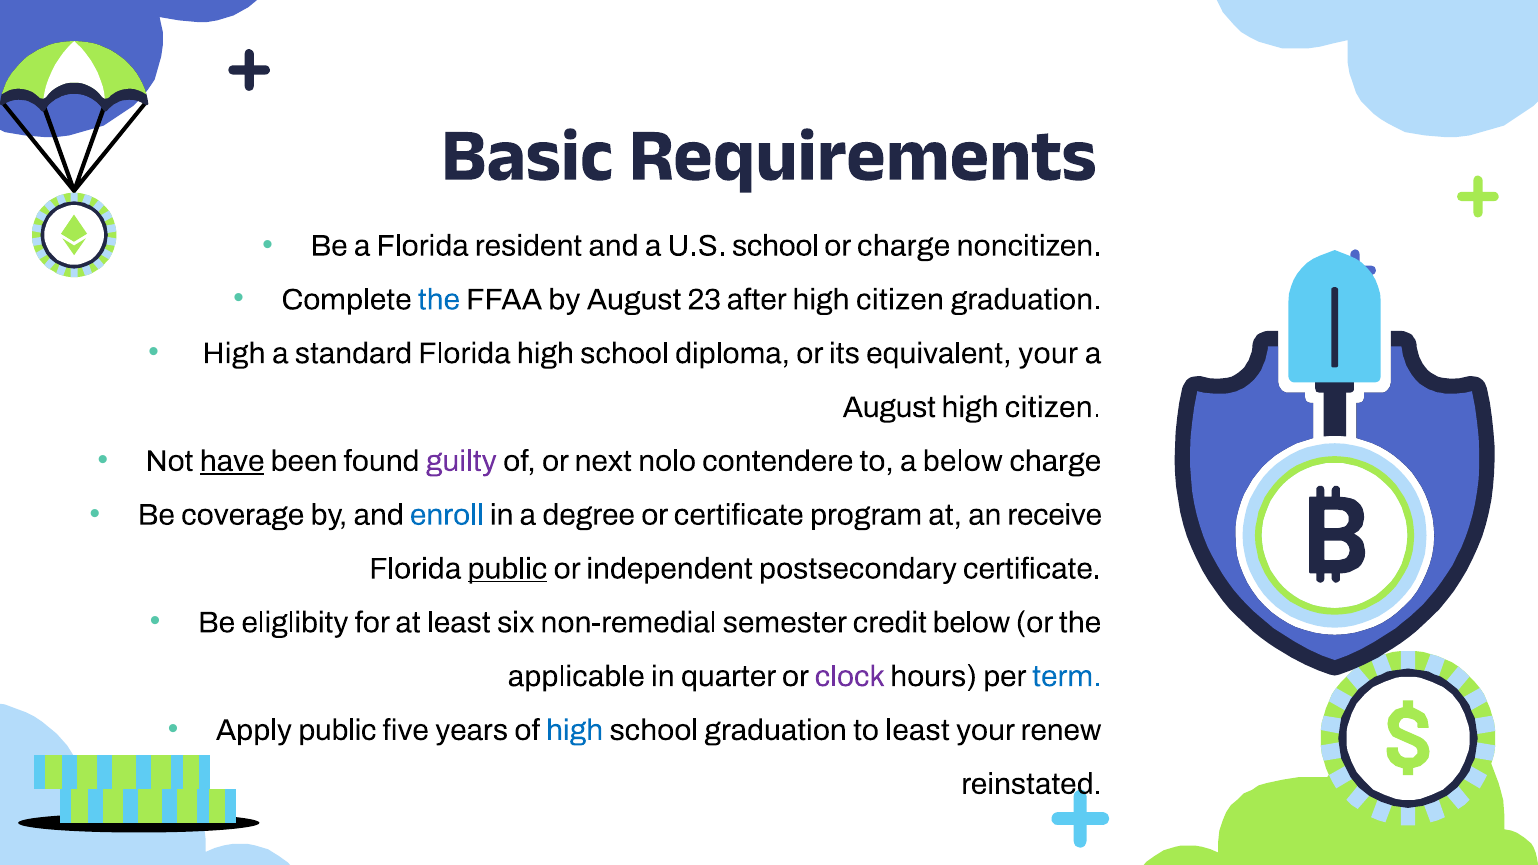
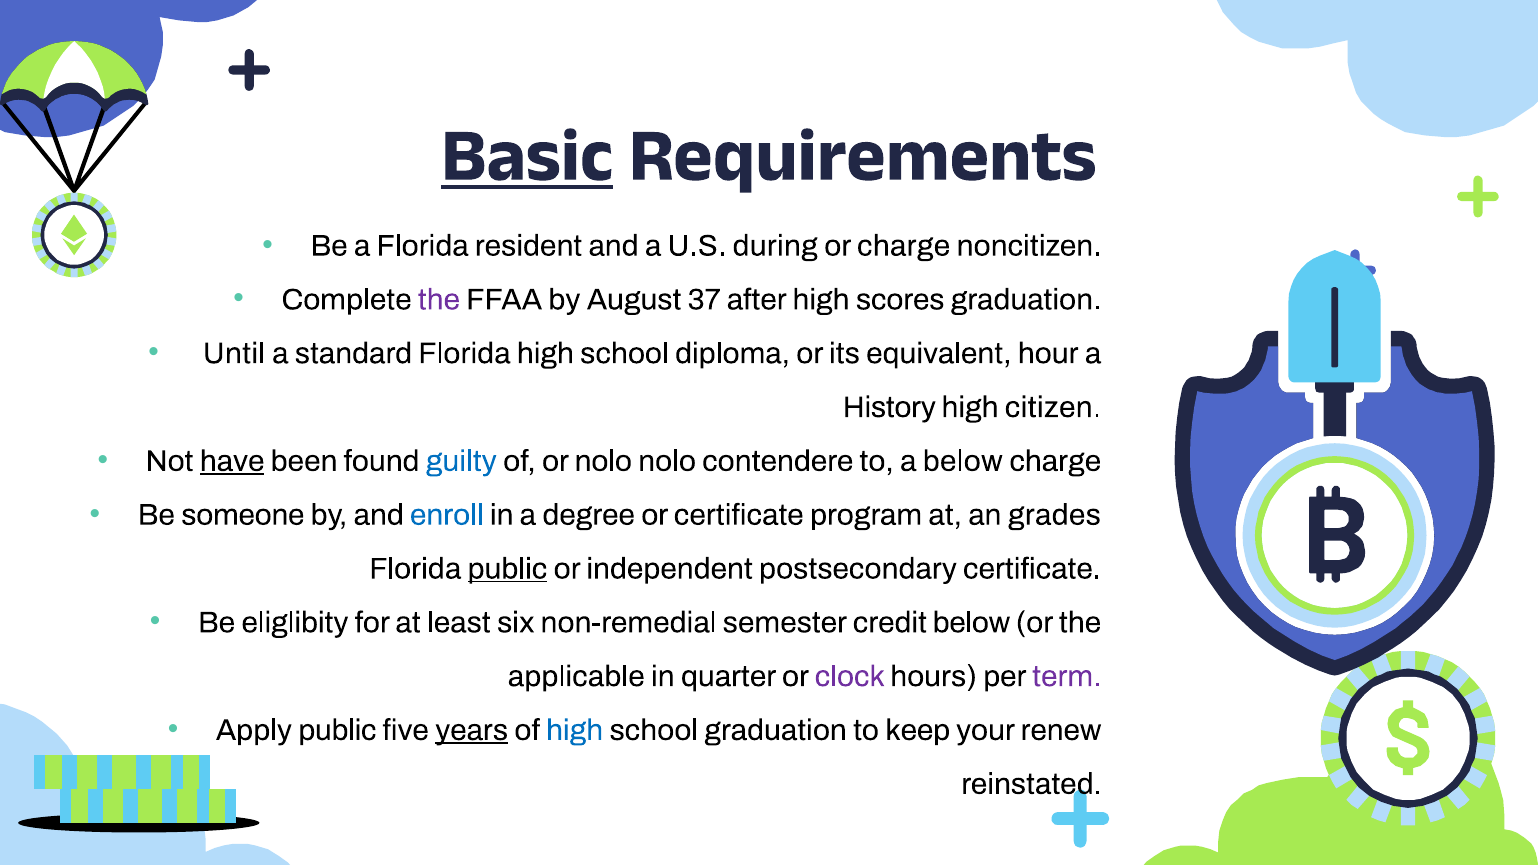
Basic underline: none -> present (527, 155)
U.S school: school -> during (775, 246)
the colour: blue -> purple (439, 300)
23: 23 -> 37 (704, 300)
after high citizen: citizen -> scores (900, 300)
High: High -> Until (234, 353)
equivalent your: your -> hour (1048, 353)
August: August -> History (889, 407)
guilty colour: purple -> blue (461, 461)
or next: next -> nolo (603, 461)
coverage: coverage -> someone (243, 515)
receive: receive -> grades (1054, 515)
term colour: blue -> purple (1067, 676)
years underline: none -> present (472, 730)
to least: least -> keep (918, 730)
